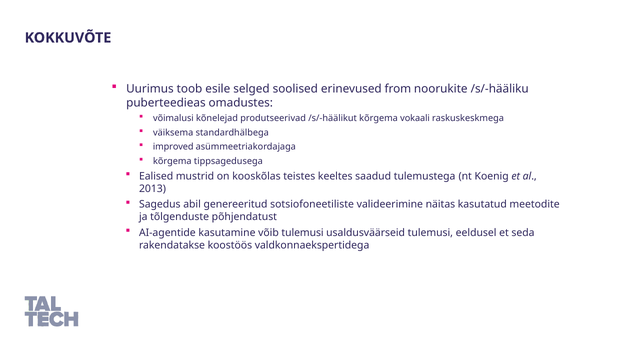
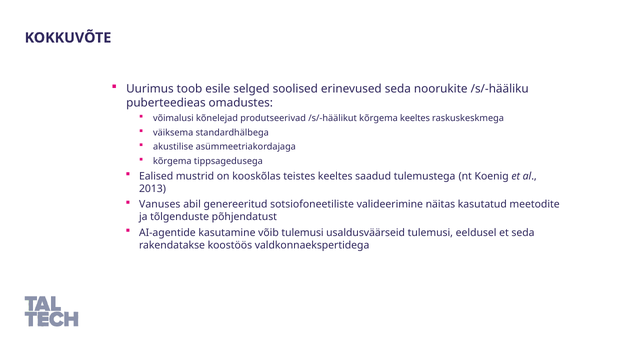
erinevused from: from -> seda (398, 89)
kõrgema vokaali: vokaali -> keeltes (415, 118)
improved: improved -> akustilise (173, 147)
Sagedus: Sagedus -> Vanuses (160, 204)
